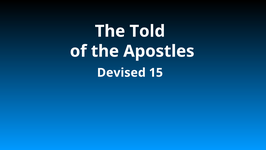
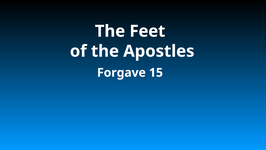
Told: Told -> Feet (147, 31)
Devised: Devised -> Forgave (121, 72)
